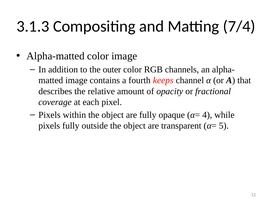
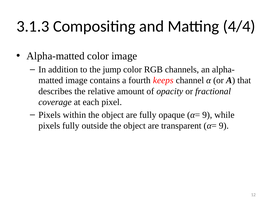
7/4: 7/4 -> 4/4 (239, 26)
outer: outer -> jump (112, 70)
opaque α= 4: 4 -> 9 (207, 115)
transparent α= 5: 5 -> 9 (224, 126)
